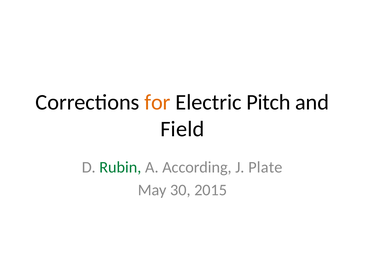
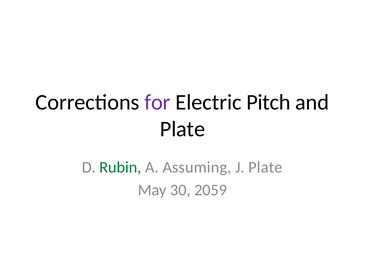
for colour: orange -> purple (157, 103)
Field: Field -> Plate (183, 129)
According: According -> Assuming (197, 168)
2015: 2015 -> 2059 (211, 191)
